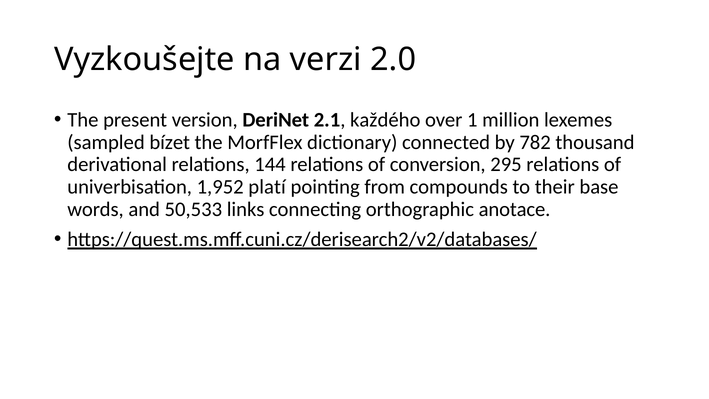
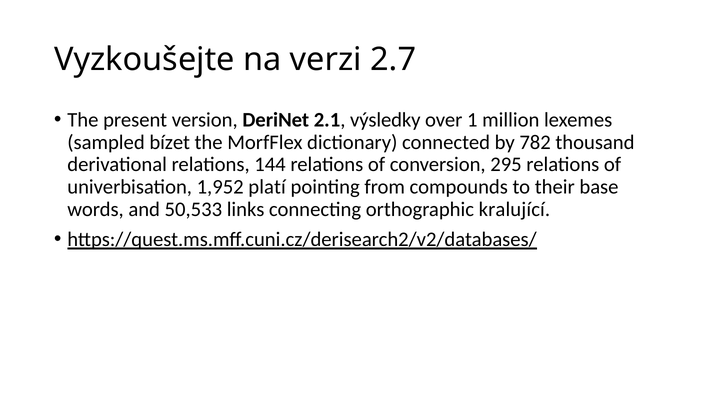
2.0: 2.0 -> 2.7 (393, 60)
každého: každého -> výsledky (385, 120)
anotace: anotace -> kralující (514, 209)
